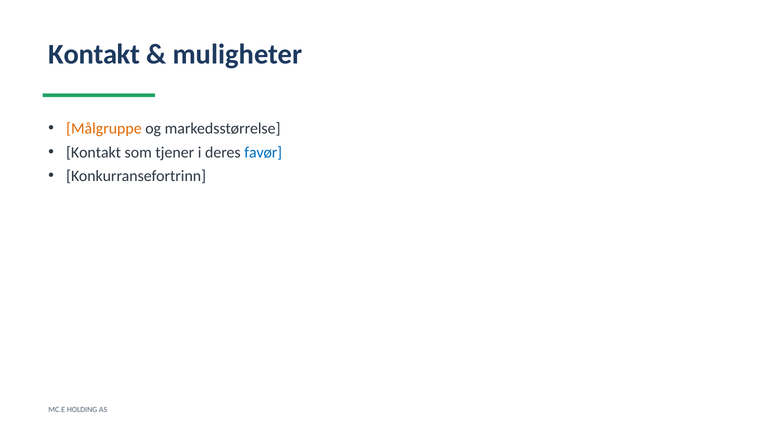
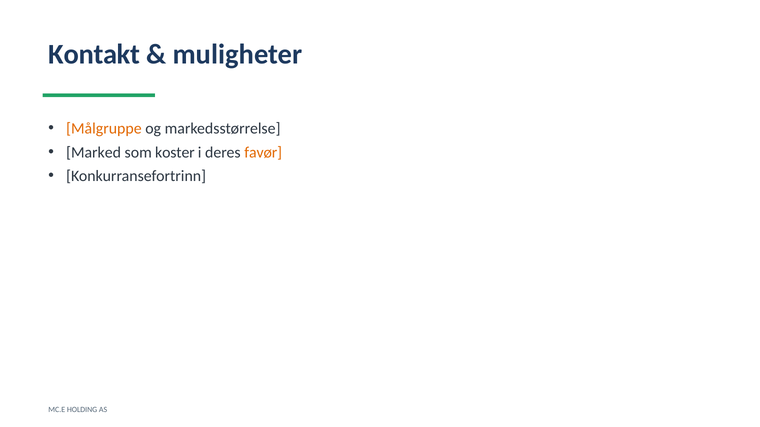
Kontakt: Kontakt -> Marked (94, 152)
tjener: tjener -> koster (175, 152)
favør colour: blue -> orange (263, 152)
